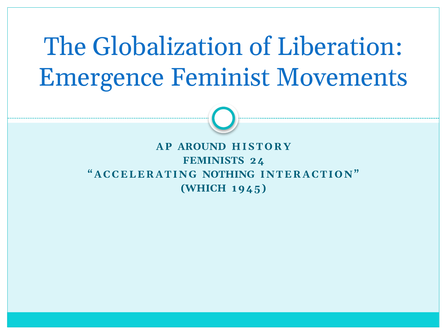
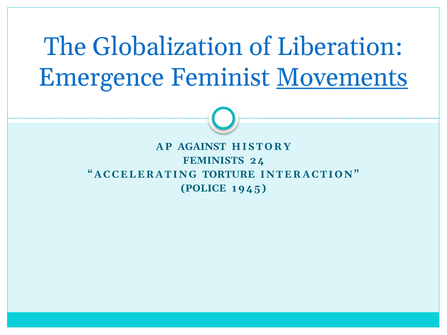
Movements underline: none -> present (342, 77)
AROUND: AROUND -> AGAINST (202, 147)
NOTHING: NOTHING -> TORTURE (229, 174)
WHICH: WHICH -> POLICE (203, 188)
